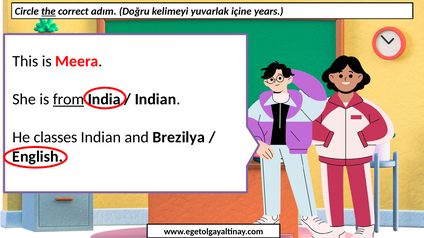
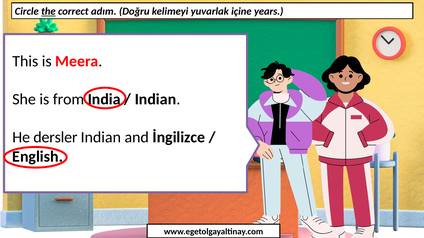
from underline: present -> none (69, 100)
classes: classes -> dersler (55, 138)
Brezilya: Brezilya -> İngilizce (179, 138)
